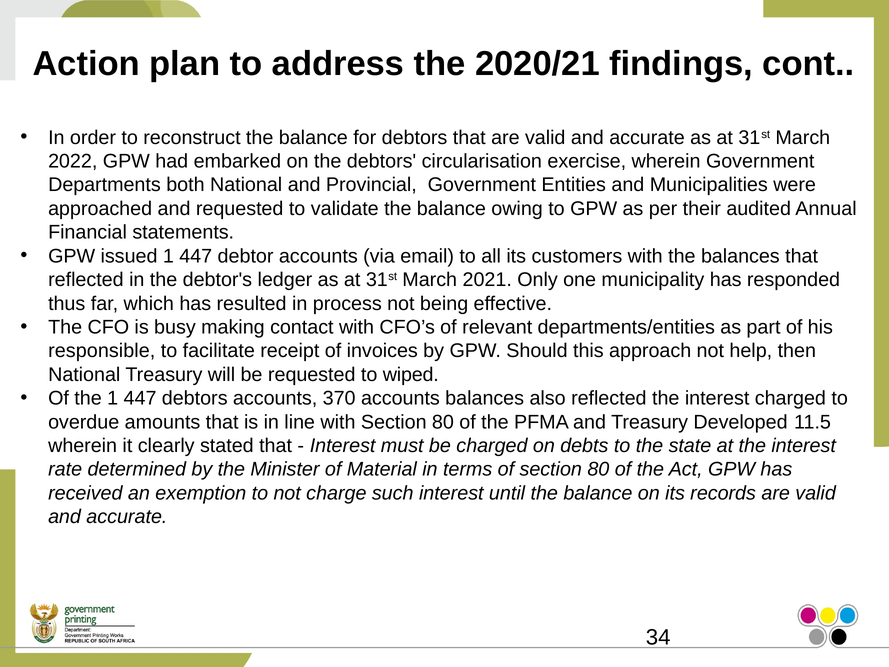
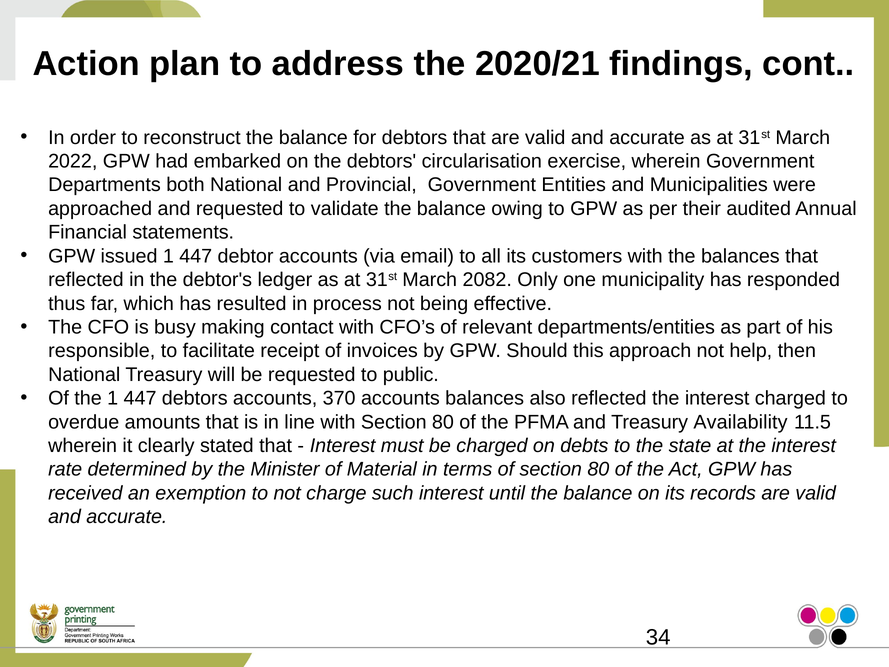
2021: 2021 -> 2082 (487, 280)
wiped: wiped -> public (411, 374)
Developed: Developed -> Availability (740, 422)
